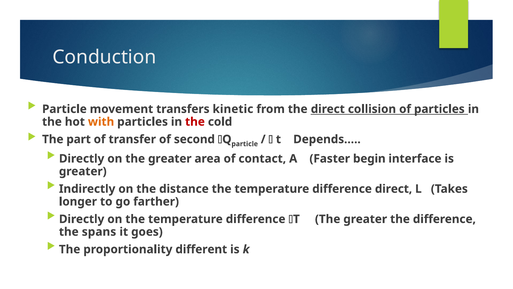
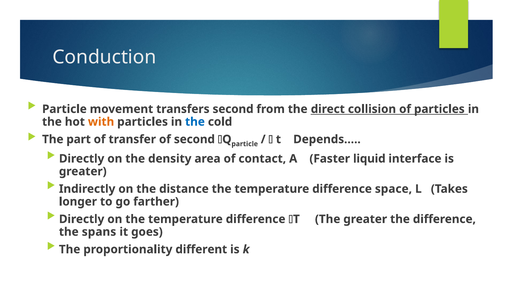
transfers kinetic: kinetic -> second (233, 109)
the colour: red -> blue (195, 122)
on the greater: greater -> density (170, 158)
begin: begin -> liquid (369, 158)
difference direct: direct -> space (393, 189)
